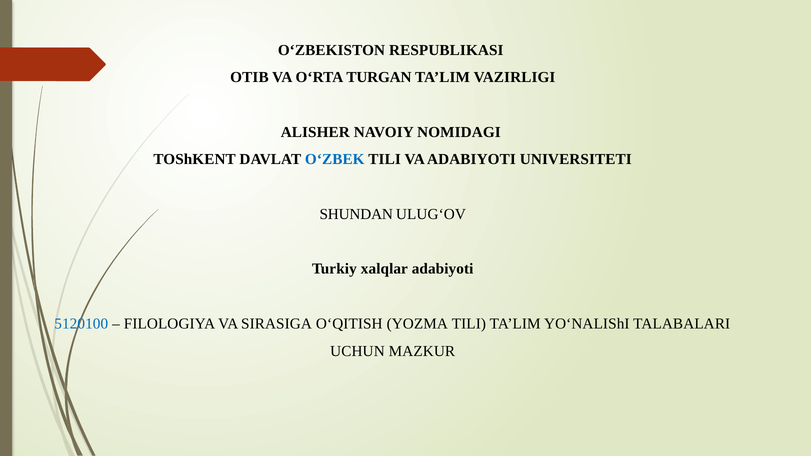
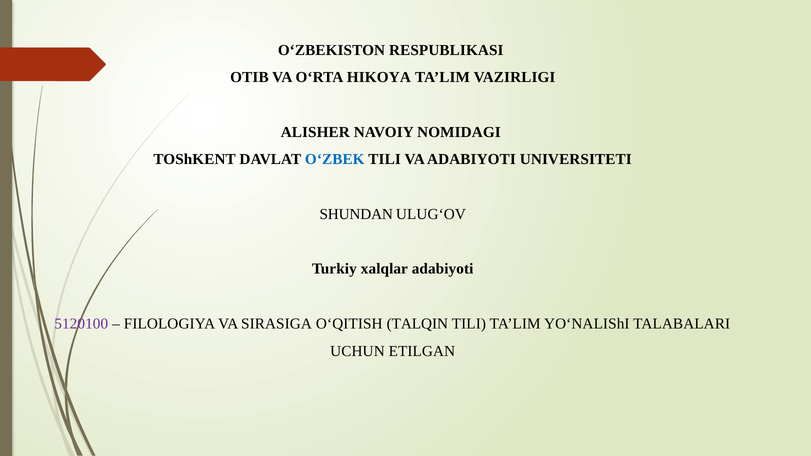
TURGAN: TURGAN -> HIKOYA (379, 77)
5120100 colour: blue -> purple (81, 324)
YOZMA: YOZMA -> TALQIN (417, 324)
MAZKUR: MAZKUR -> ETILGAN (422, 351)
